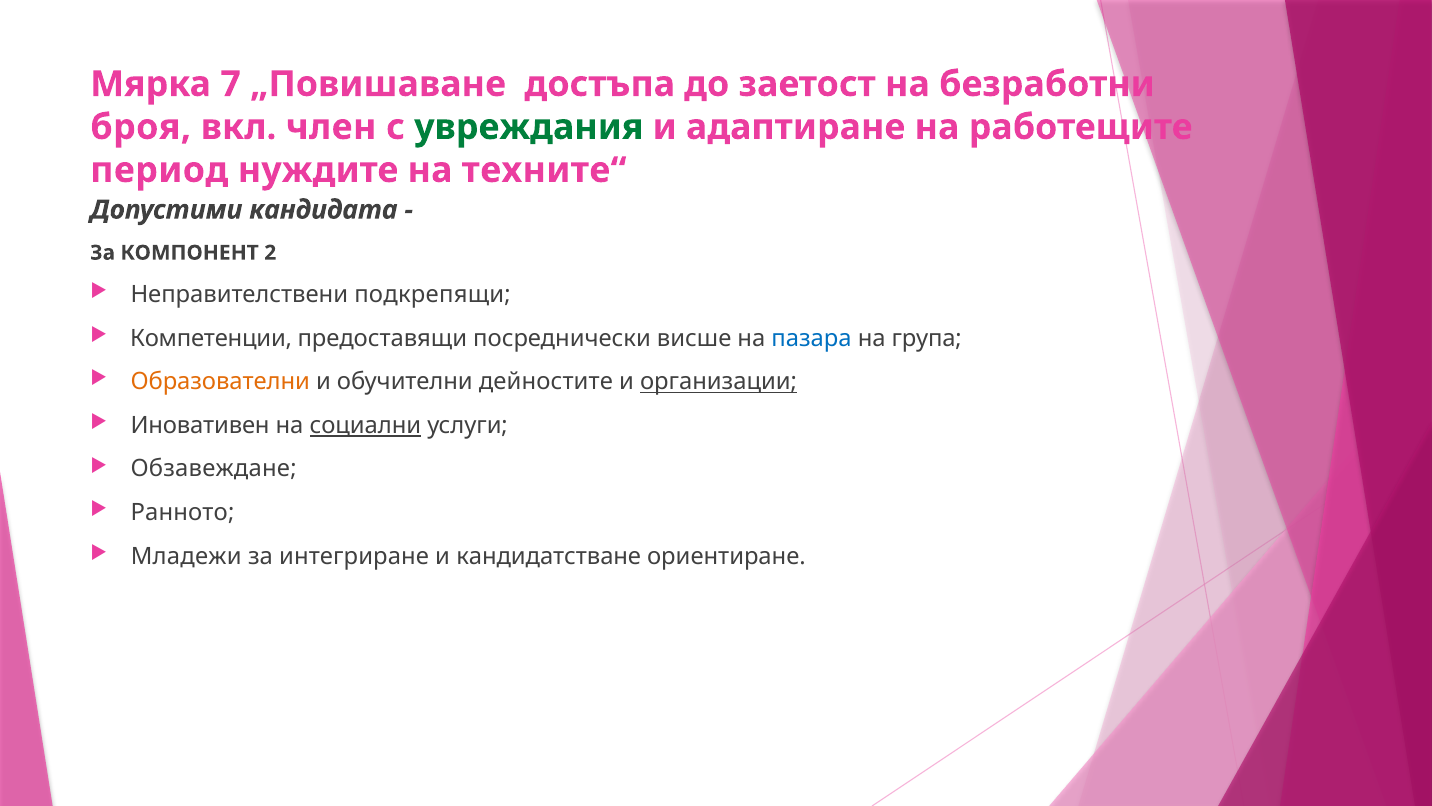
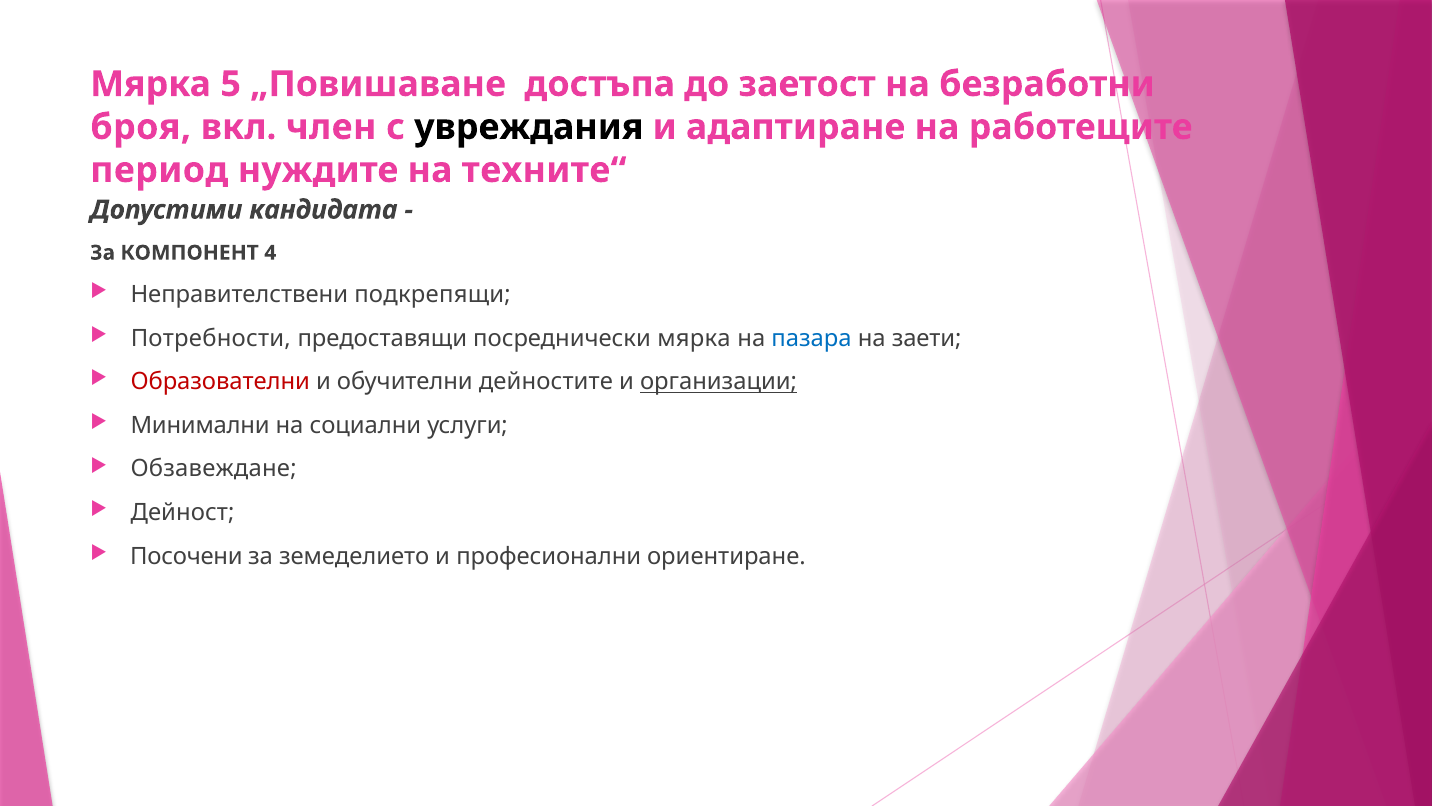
7: 7 -> 5 (231, 84)
увреждания colour: green -> black (529, 127)
2: 2 -> 4 (270, 253)
Компетенции: Компетенции -> Потребности (211, 338)
посреднически висше: висше -> мярка (694, 338)
група: група -> заети (927, 338)
Образователни colour: orange -> red (220, 382)
Иновативен: Иновативен -> Минимални (200, 425)
социални underline: present -> none (365, 425)
Ранното: Ранното -> Дейност (183, 512)
Младежи: Младежи -> Посочени (186, 556)
интегриране: интегриране -> земеделието (354, 556)
кандидатстване: кандидатстване -> професионални (549, 556)
